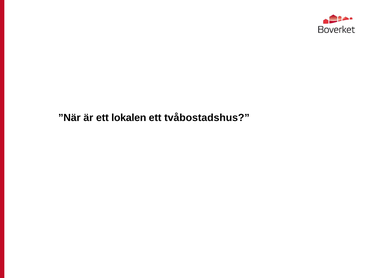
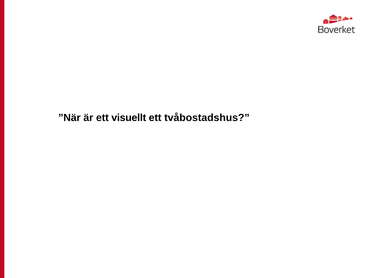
lokalen: lokalen -> visuellt (129, 118)
